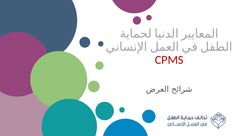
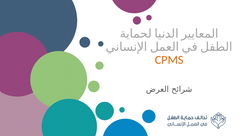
CPMS colour: red -> orange (169, 60)
